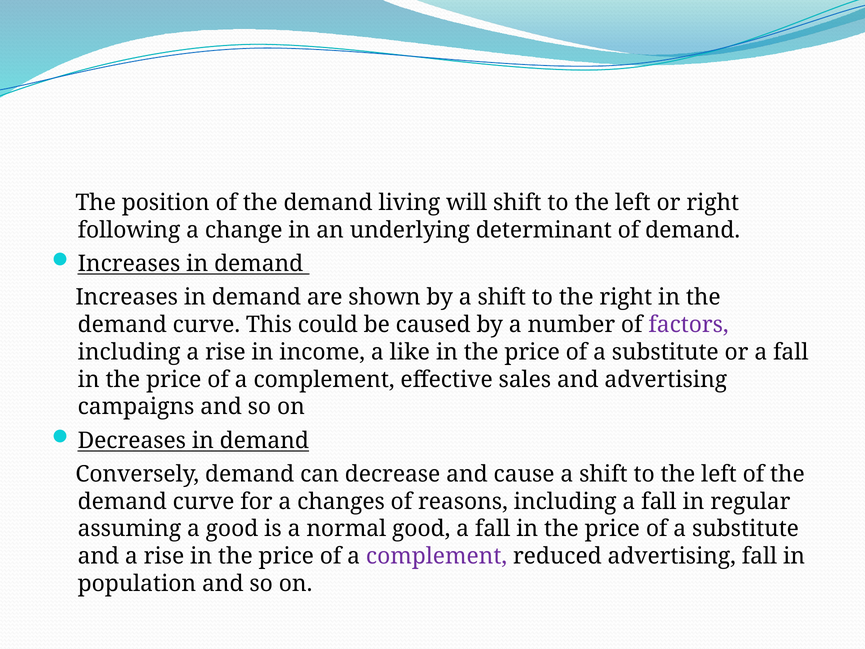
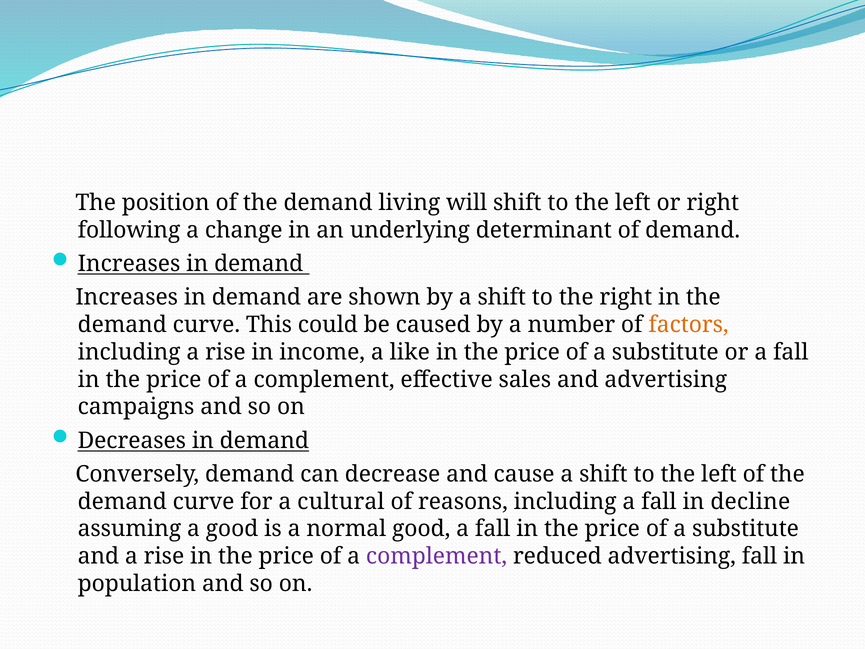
factors colour: purple -> orange (689, 325)
changes: changes -> cultural (341, 501)
regular: regular -> decline (750, 501)
